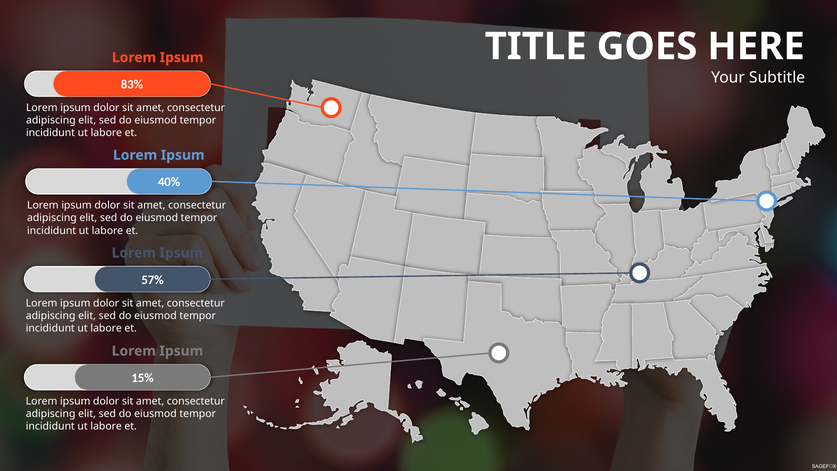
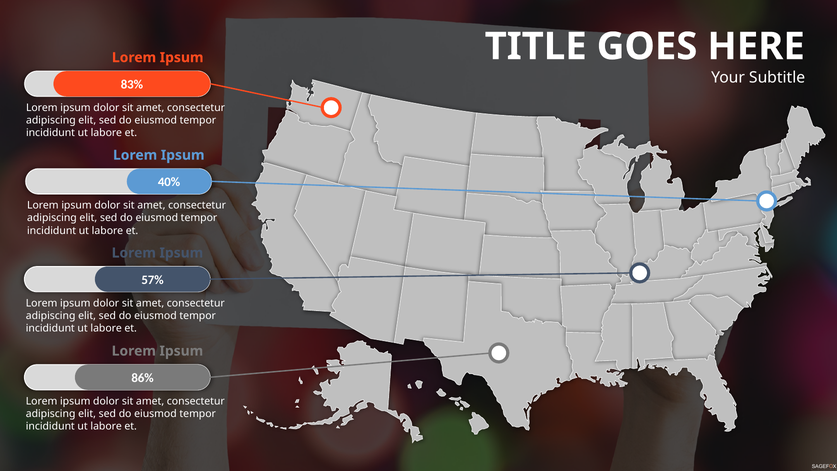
15%: 15% -> 86% (143, 378)
